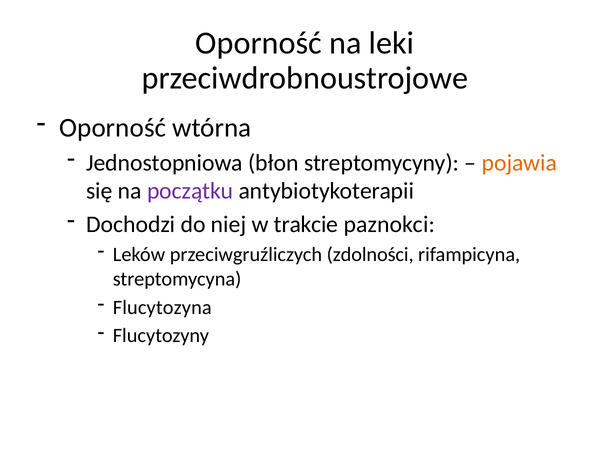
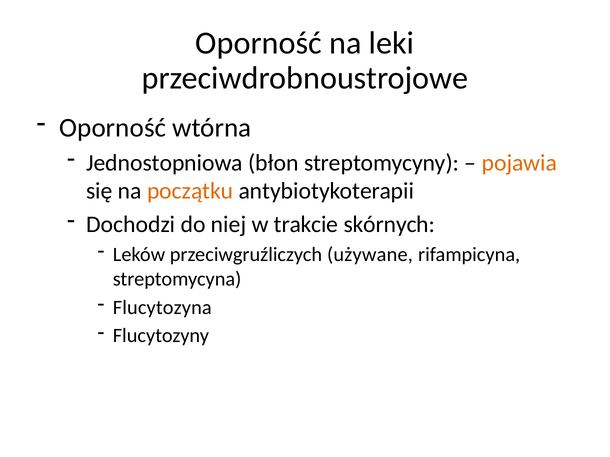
początku colour: purple -> orange (190, 191)
paznokci: paznokci -> skórnych (389, 225)
zdolności: zdolności -> używane (370, 255)
